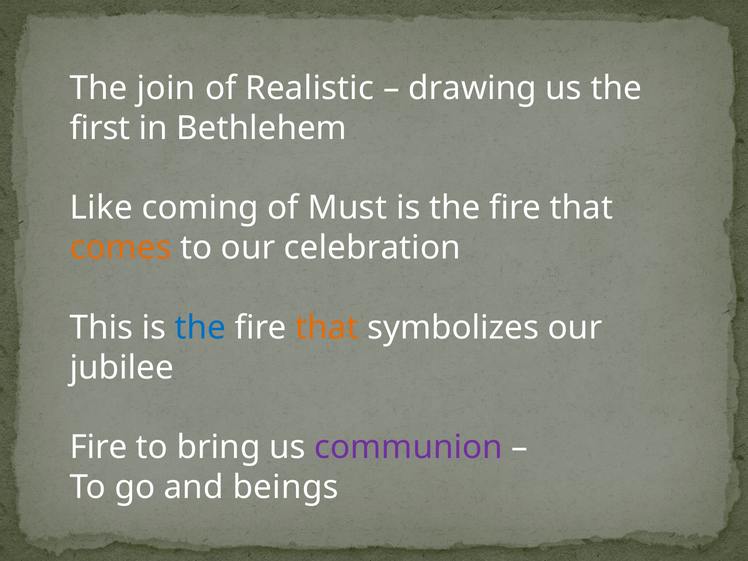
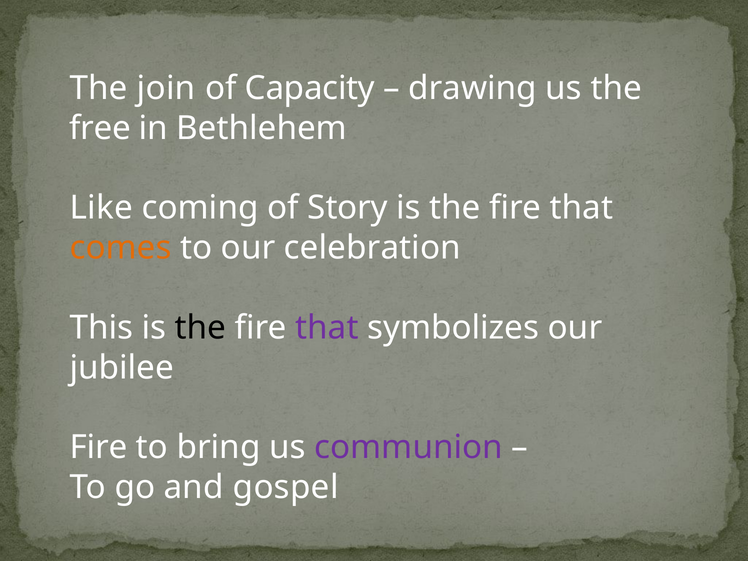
Realistic: Realistic -> Capacity (310, 88)
first: first -> free (100, 128)
Must: Must -> Story (348, 208)
the colour: blue -> black (201, 328)
that colour: orange -> purple (327, 328)
beings: beings -> gospel (286, 487)
